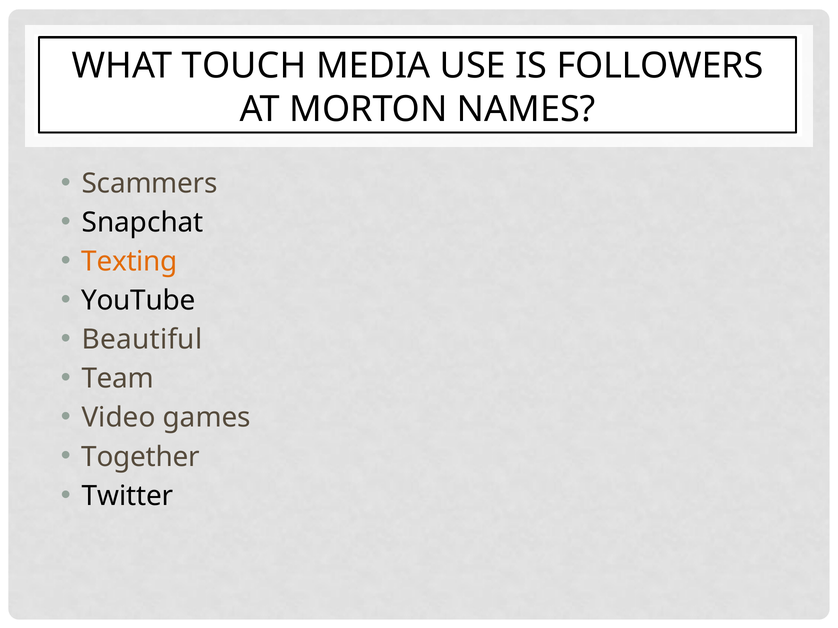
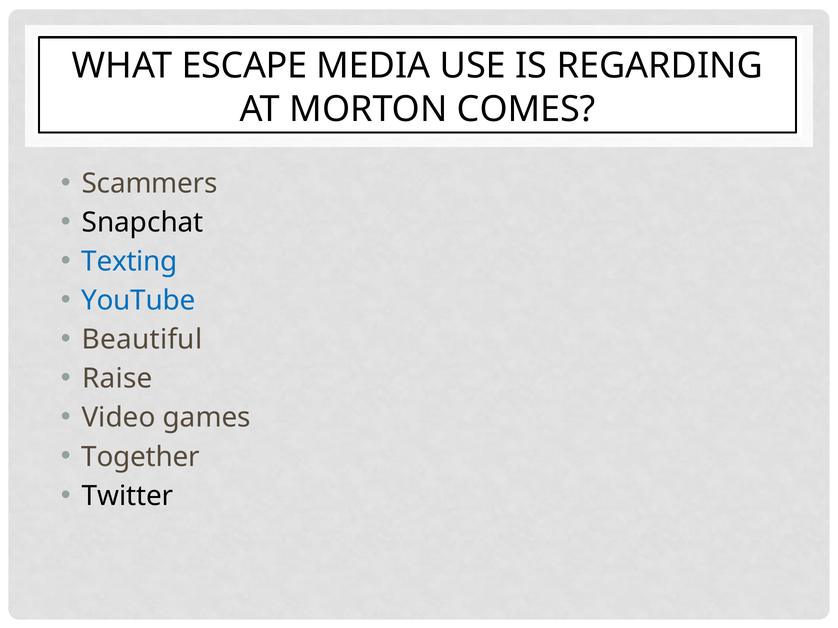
TOUCH: TOUCH -> ESCAPE (244, 66)
FOLLOWERS: FOLLOWERS -> REGARDING (660, 66)
NAMES: NAMES -> COMES (526, 109)
Texting colour: orange -> blue (129, 262)
YouTube colour: black -> blue (138, 301)
Team: Team -> Raise (117, 379)
